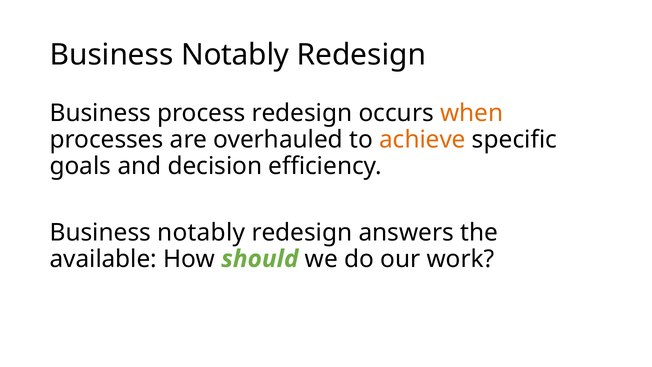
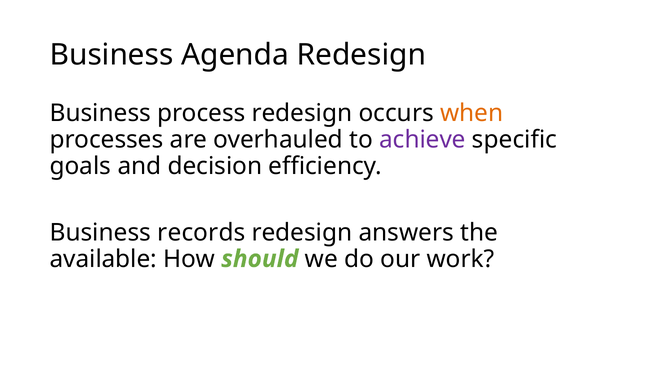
Notably: Notably -> Agenda (235, 55)
achieve colour: orange -> purple (422, 140)
notably: notably -> records (201, 232)
